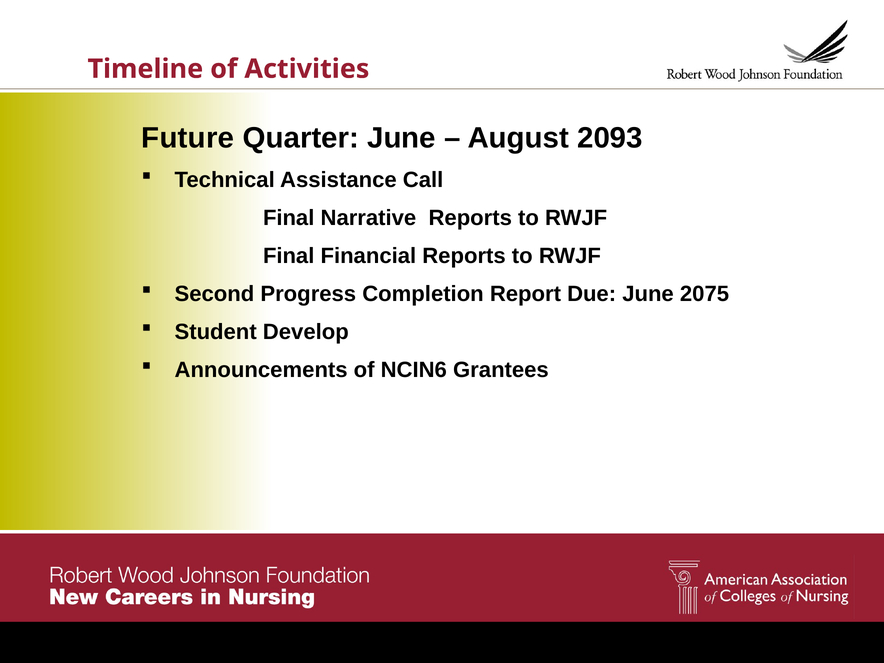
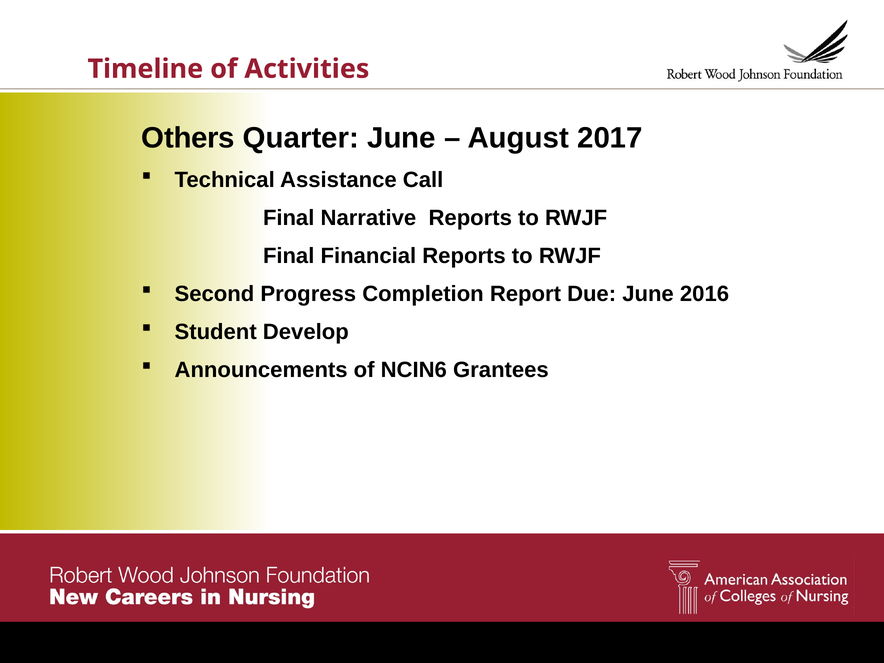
Future: Future -> Others (188, 138)
2093: 2093 -> 2017 (610, 138)
2075: 2075 -> 2016 (704, 294)
